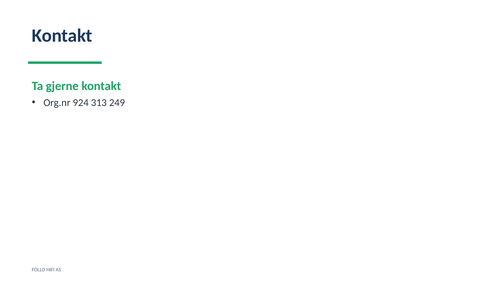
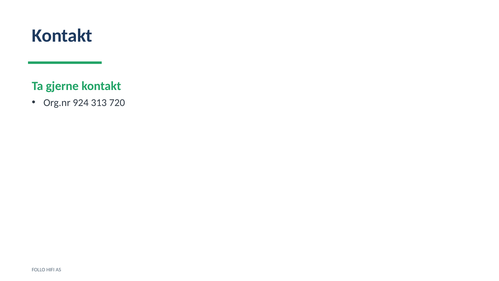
249: 249 -> 720 (117, 103)
